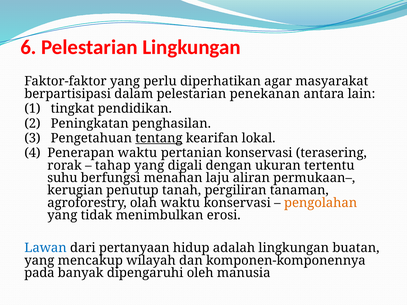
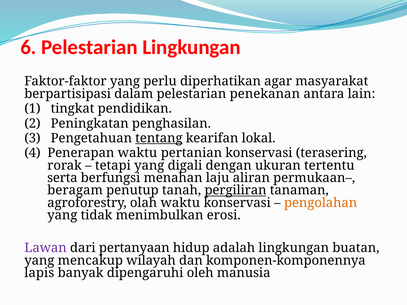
tahap: tahap -> tetapi (113, 166)
suhu: suhu -> serta (62, 178)
kerugian: kerugian -> beragam (75, 190)
pergiliran underline: none -> present (236, 190)
Lawan colour: blue -> purple (46, 248)
pada: pada -> lapis (39, 273)
